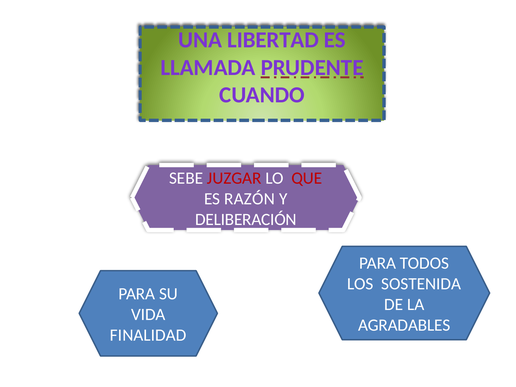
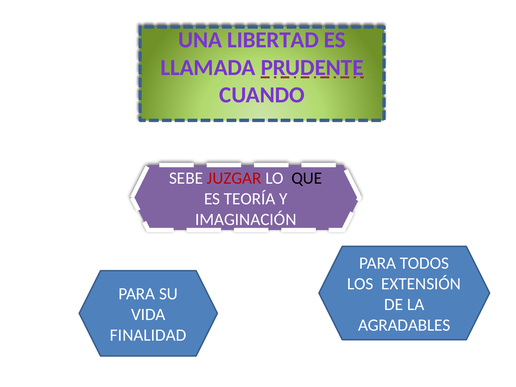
QUE colour: red -> black (307, 178)
RAZÓN: RAZÓN -> TEORÍA (250, 199)
DELIBERACIÓN: DELIBERACIÓN -> IMAGINACIÓN (246, 219)
SOSTENIDA: SOSTENIDA -> EXTENSIÓN (421, 284)
